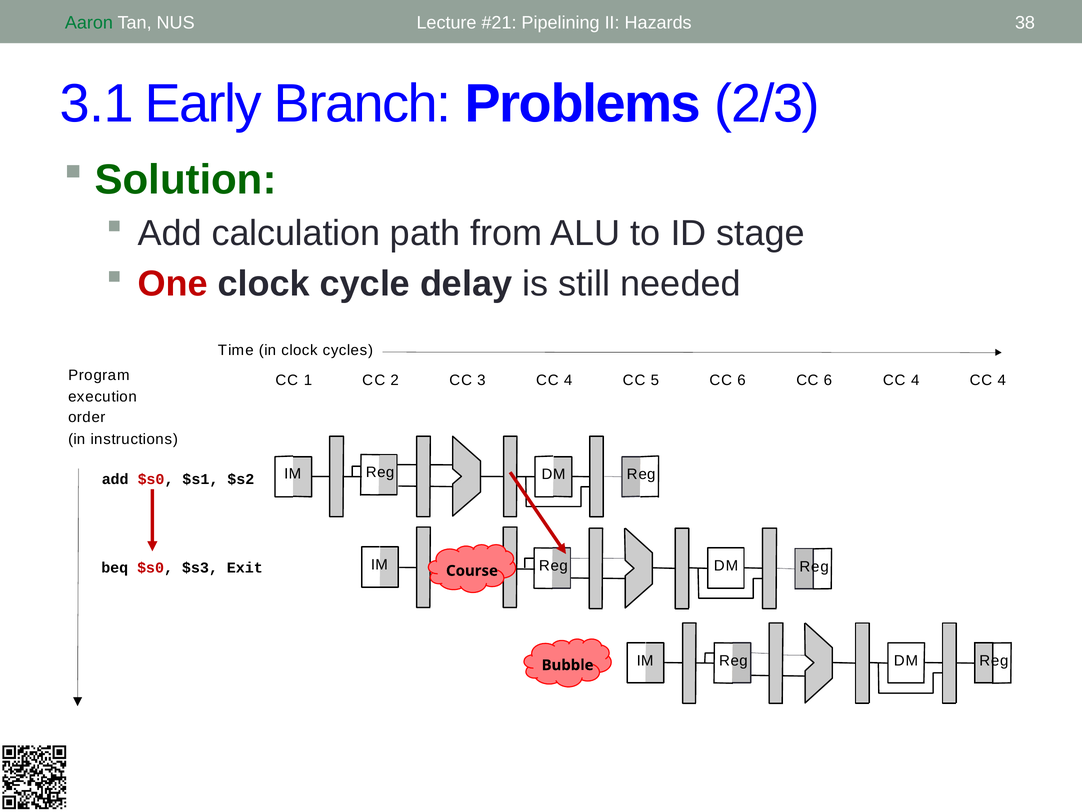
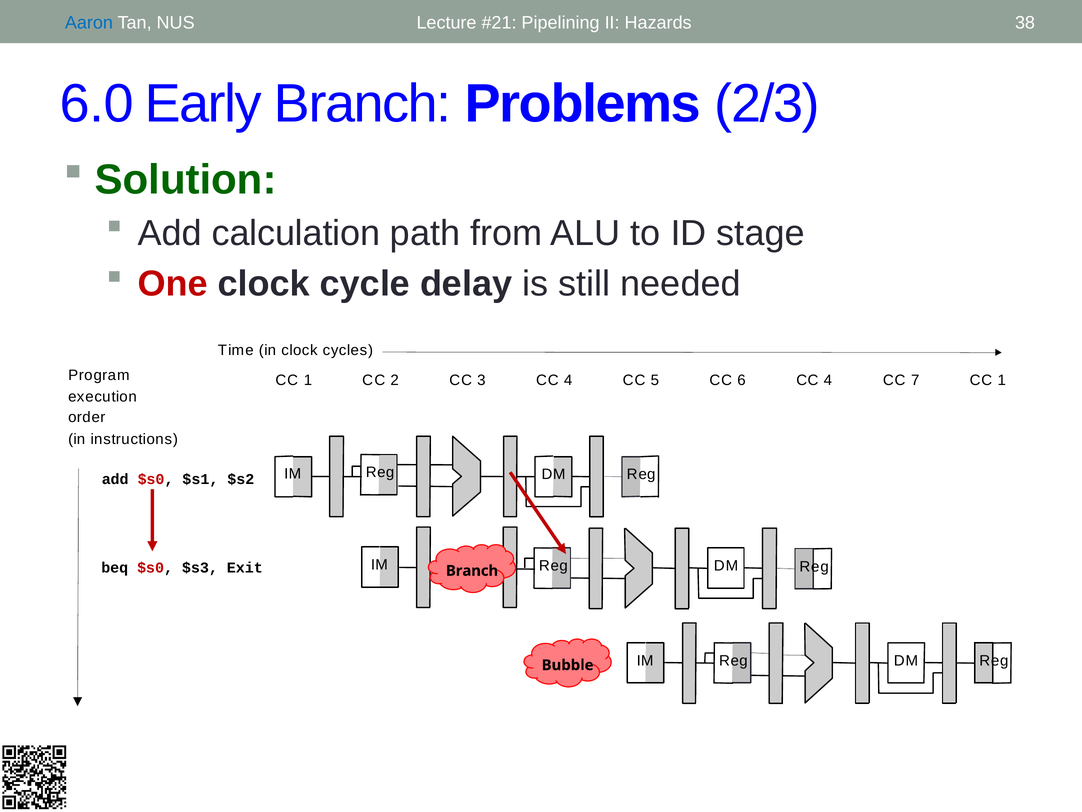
Aaron colour: green -> blue (89, 23)
3.1: 3.1 -> 6.0 (97, 104)
6: 6 -> 4 (828, 380)
4: 4 -> 7 (915, 380)
4: 4 -> 1 (1002, 380)
Exit Course: Course -> Branch (472, 570)
